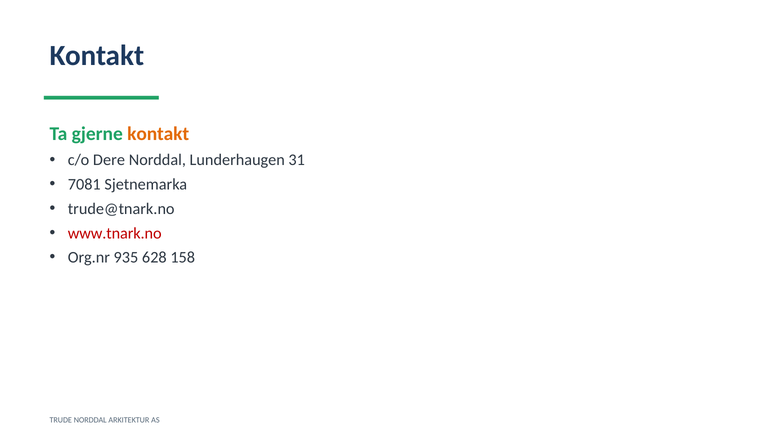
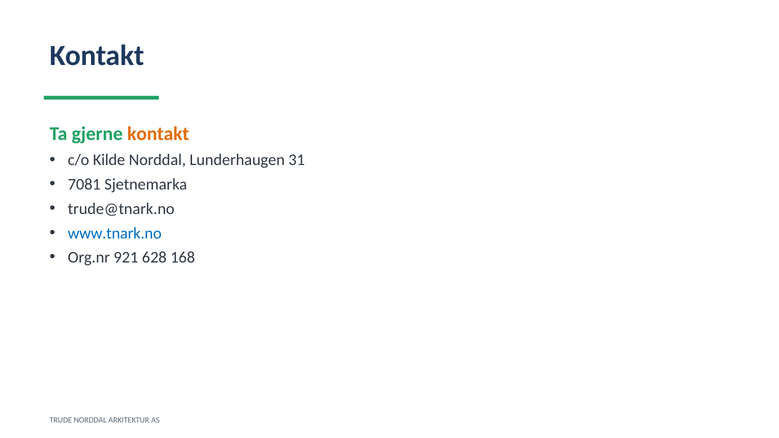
Dere: Dere -> Kilde (109, 160)
www.tnark.no colour: red -> blue (115, 233)
935: 935 -> 921 (126, 258)
158: 158 -> 168 (183, 258)
